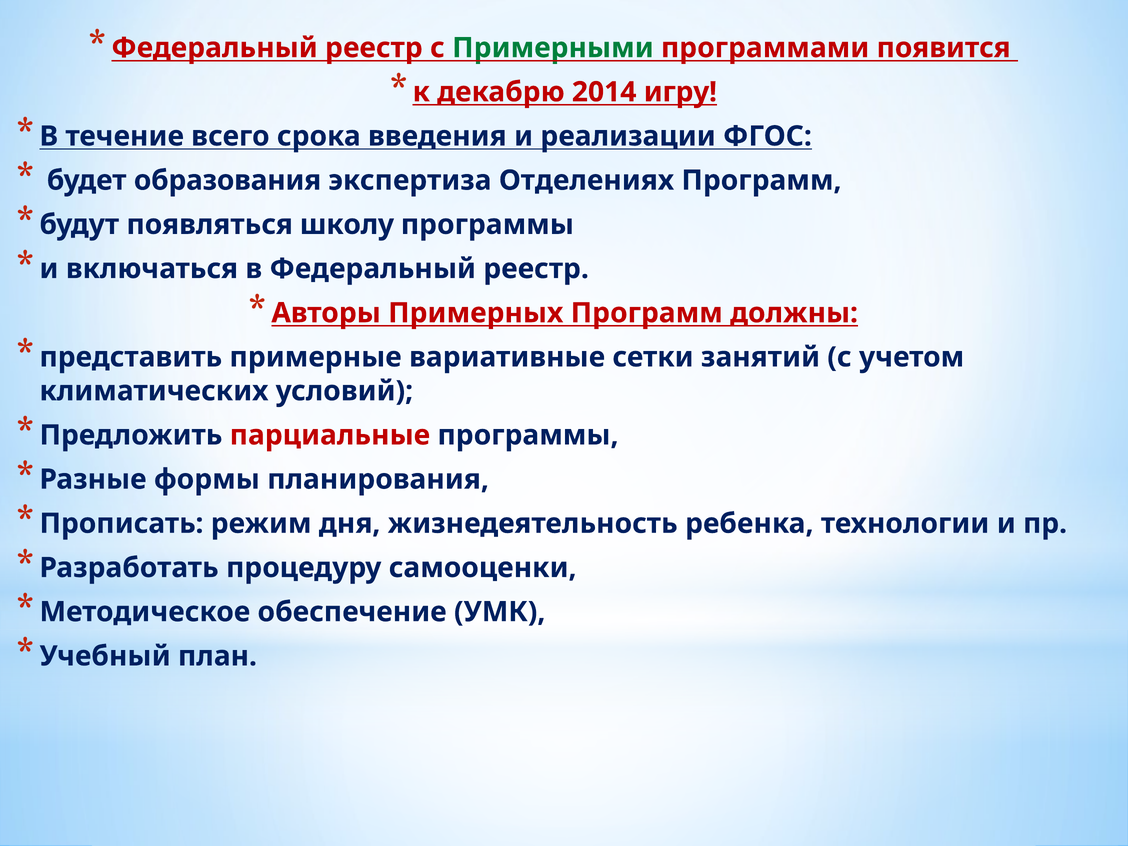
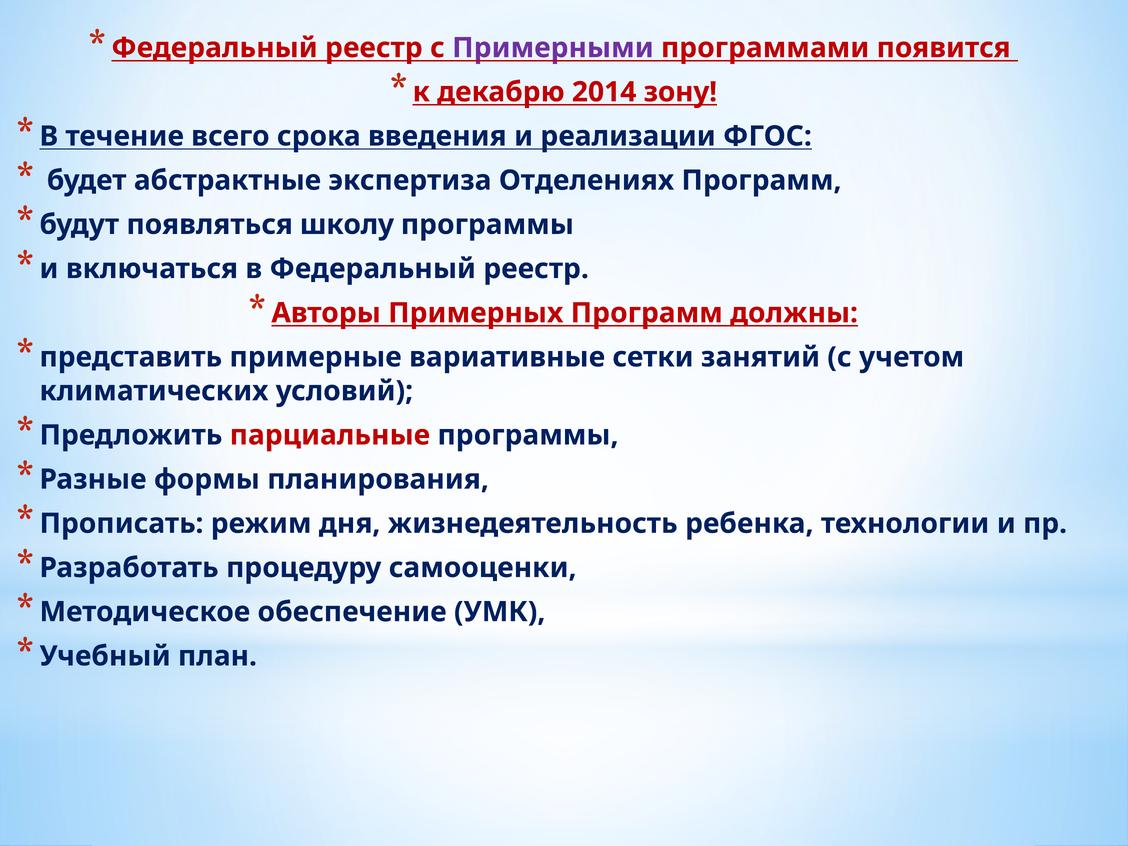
Примерными colour: green -> purple (553, 48)
игру: игру -> зону (680, 92)
образования: образования -> абстрактные (227, 180)
